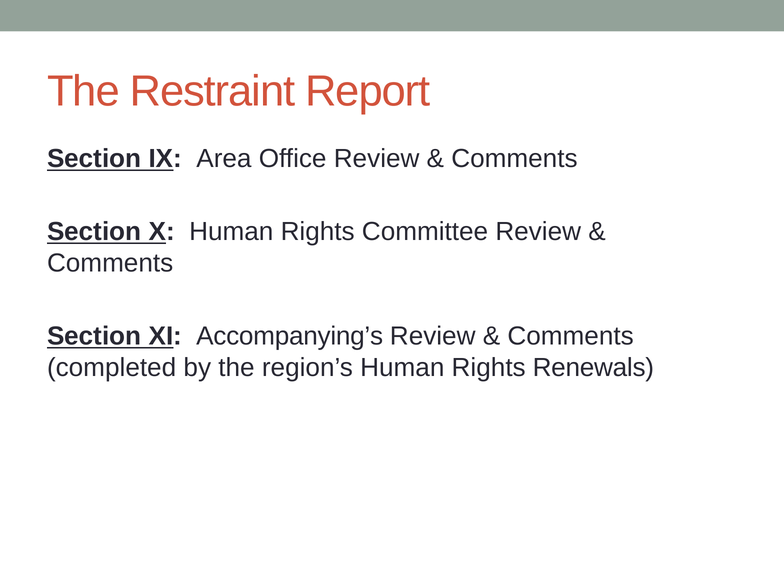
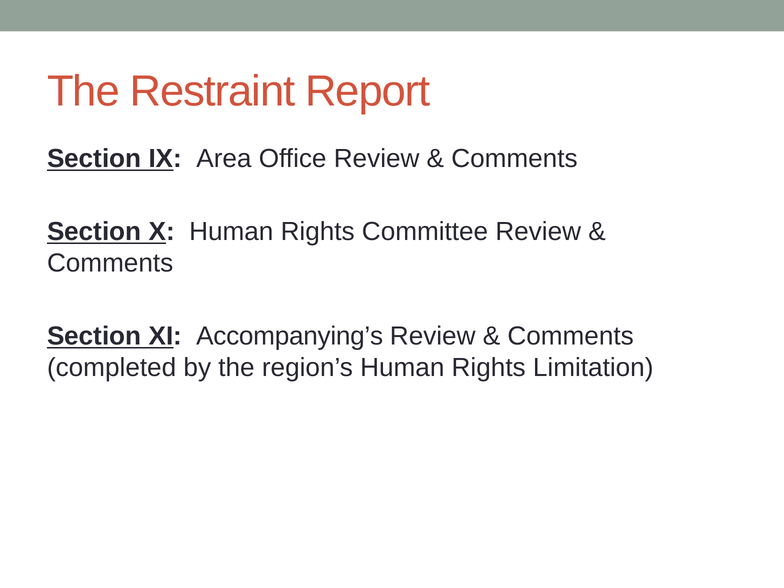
Renewals: Renewals -> Limitation (593, 368)
